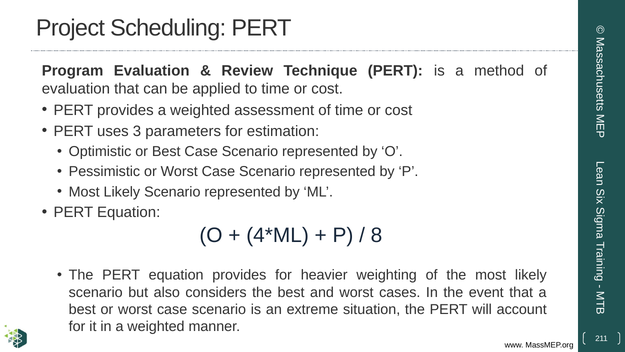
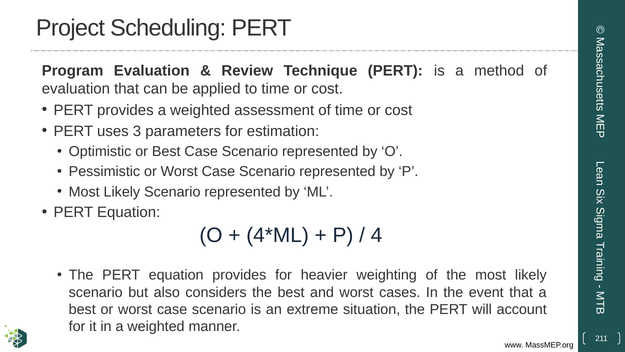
8: 8 -> 4 (377, 235)
